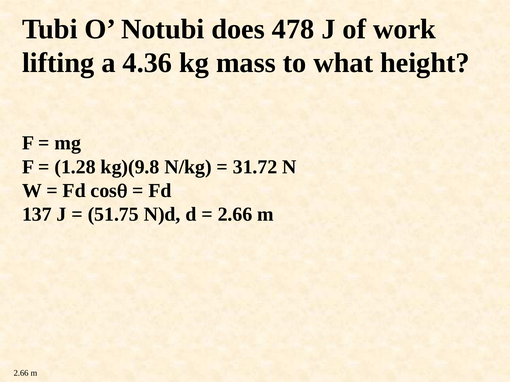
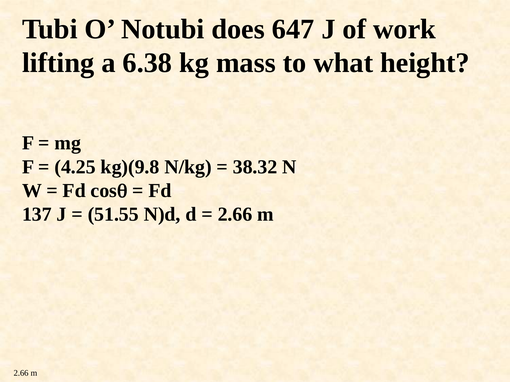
478: 478 -> 647 (293, 29)
4.36: 4.36 -> 6.38 (147, 63)
1.28: 1.28 -> 4.25 (75, 167)
31.72: 31.72 -> 38.32 (255, 167)
51.75: 51.75 -> 51.55 (113, 215)
